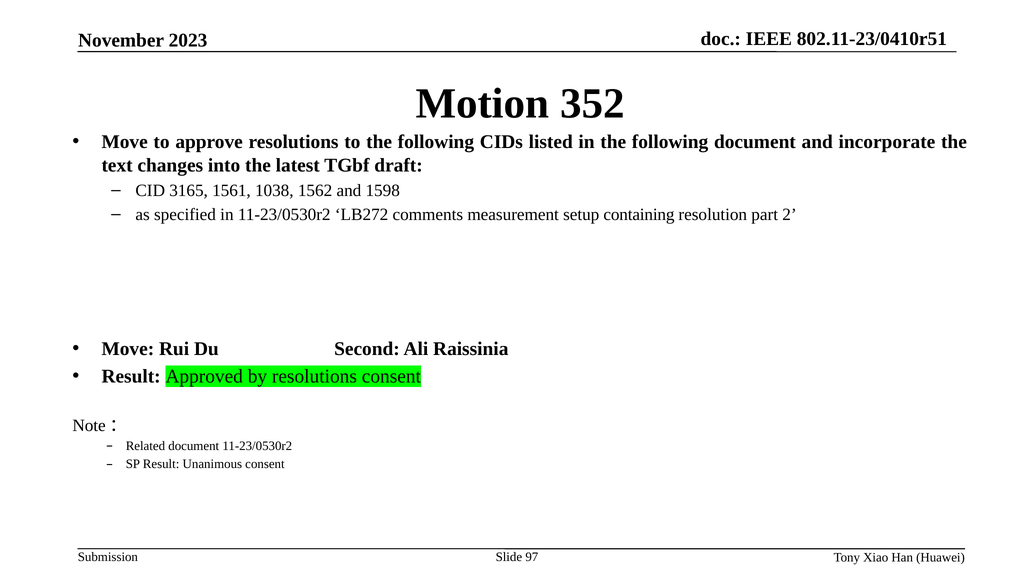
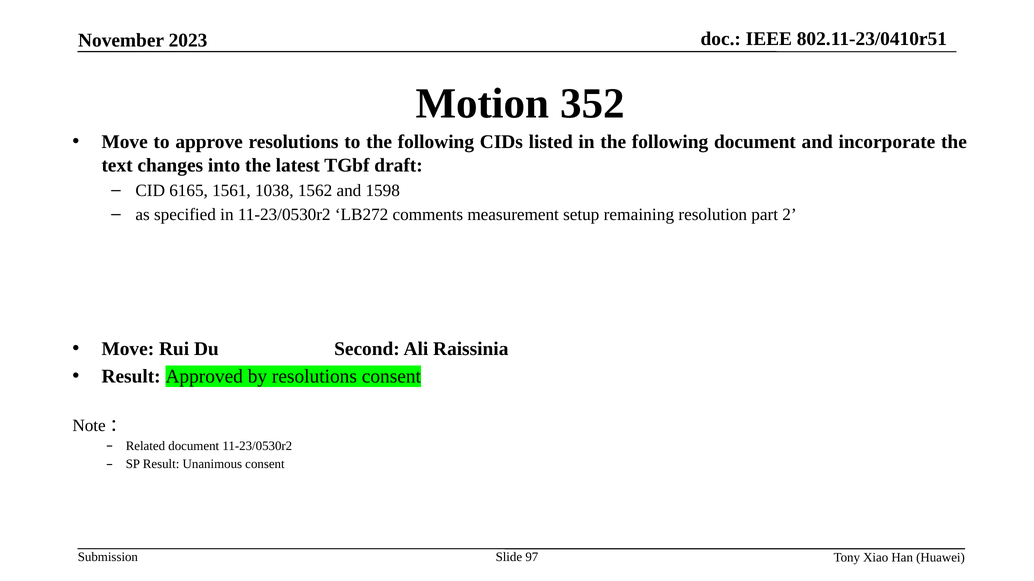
3165: 3165 -> 6165 (189, 191)
containing: containing -> remaining (639, 215)
